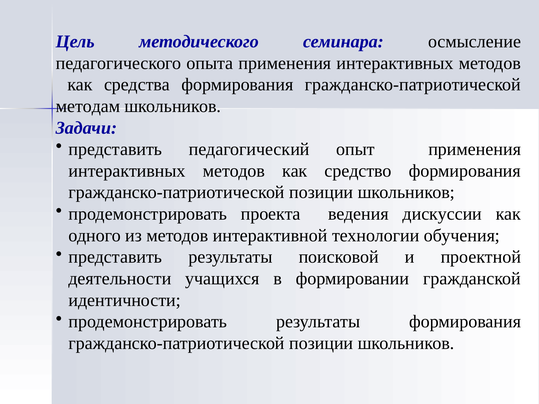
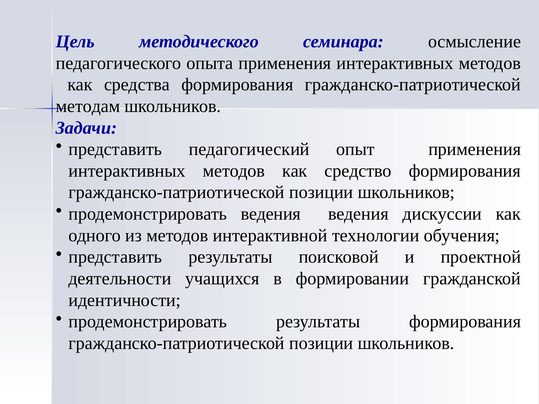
продемонстрировать проекта: проекта -> ведения (271, 214)
